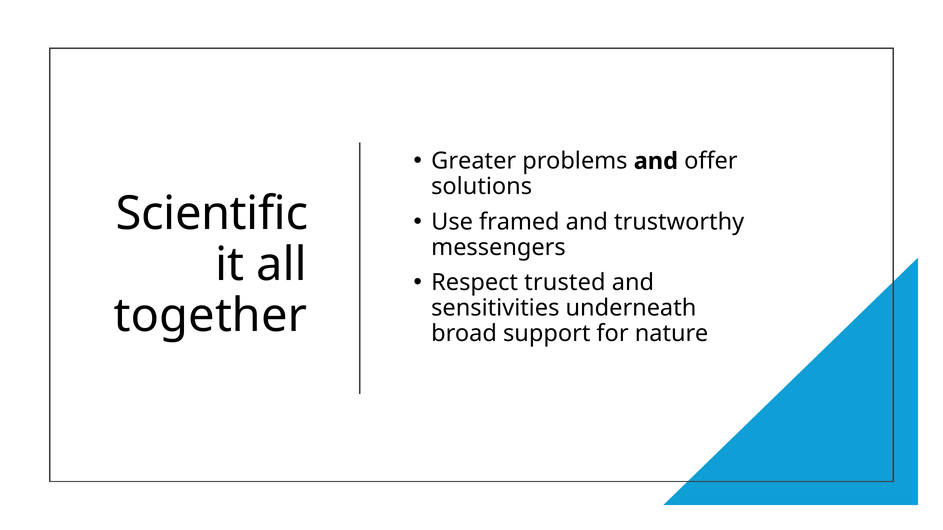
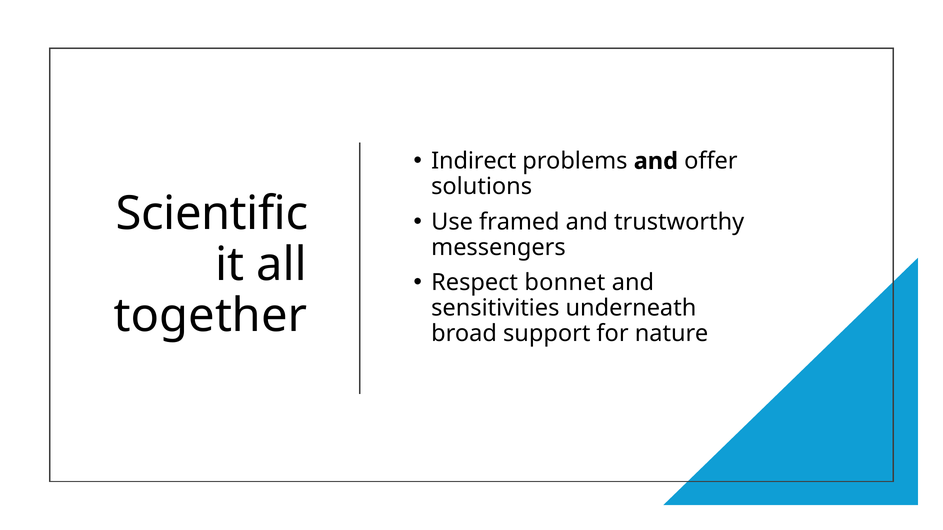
Greater: Greater -> Indirect (474, 161)
trusted: trusted -> bonnet (565, 283)
